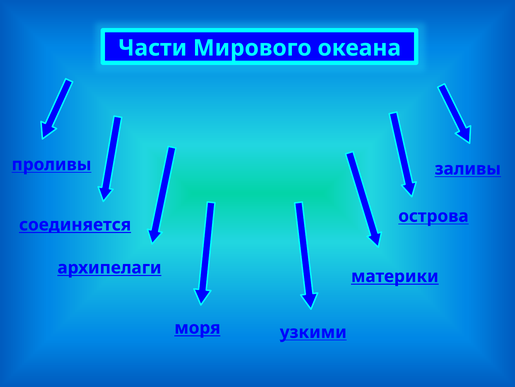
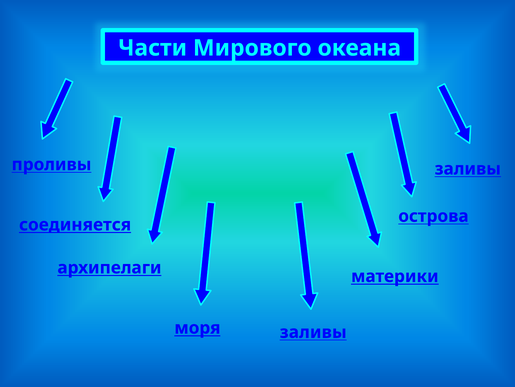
узкими: узкими -> заливы (313, 332)
